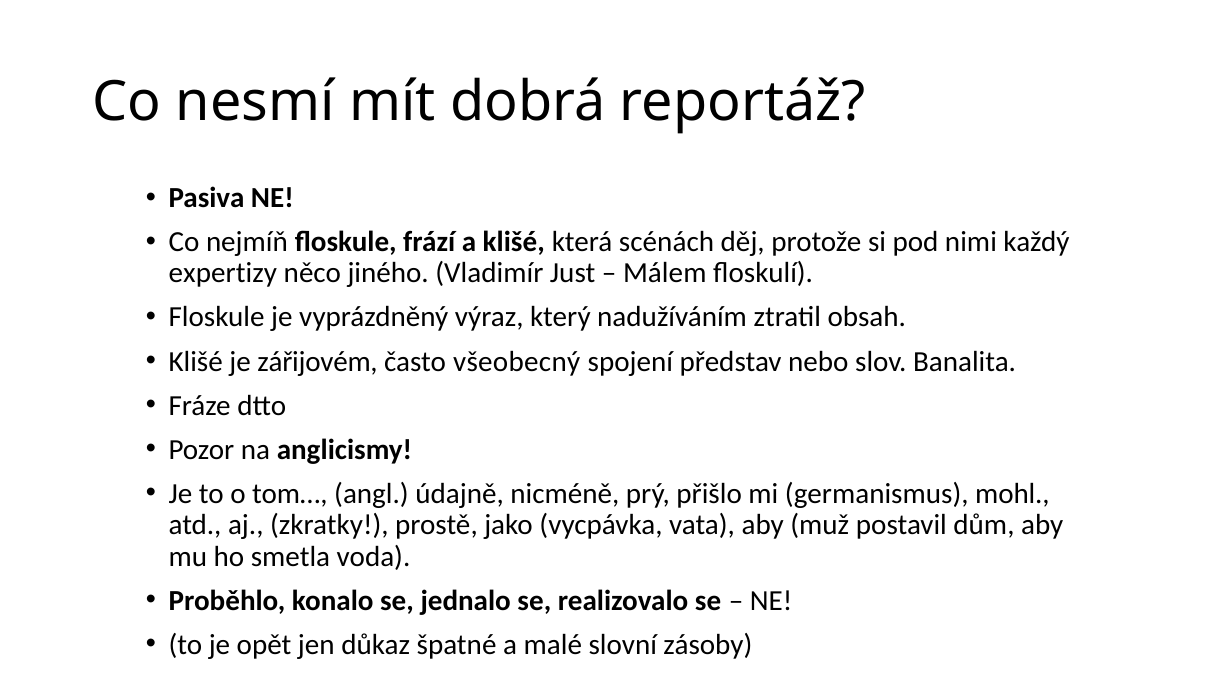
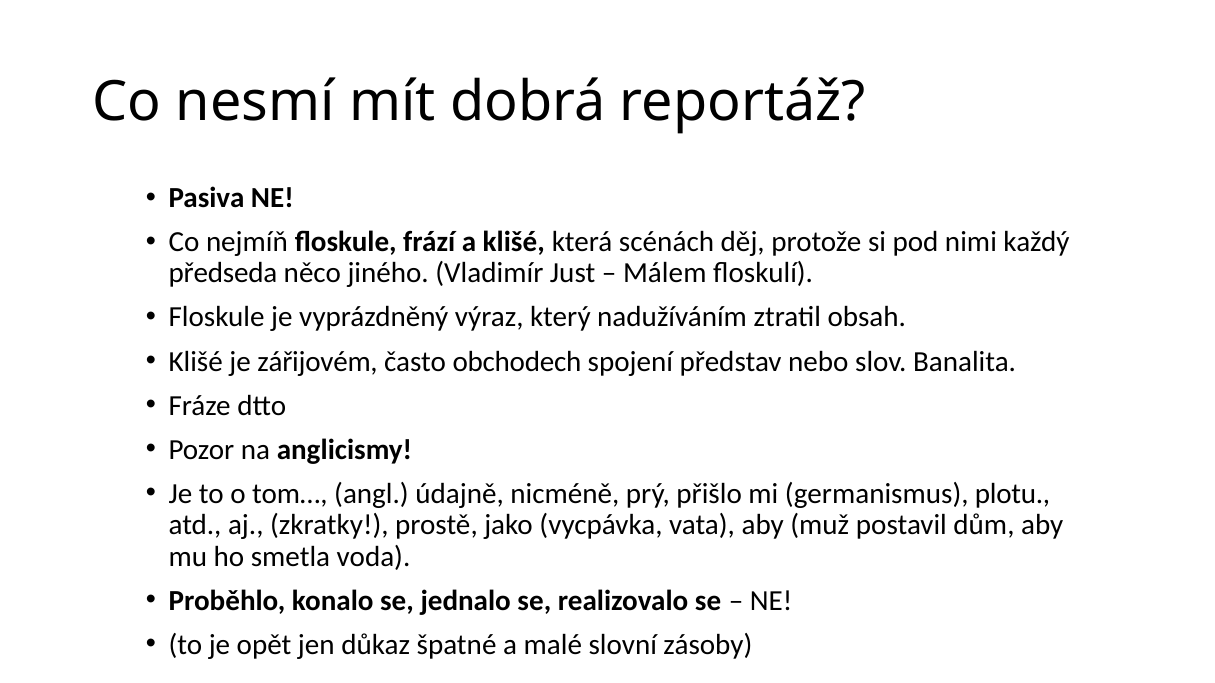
expertizy: expertizy -> předseda (223, 273)
všeobecný: všeobecný -> obchodech (517, 362)
mohl: mohl -> plotu (1013, 494)
